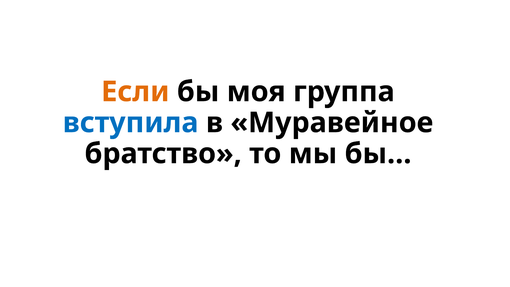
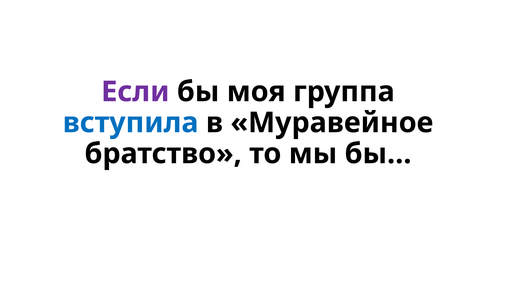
Если colour: orange -> purple (135, 92)
